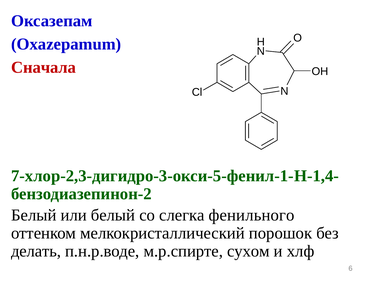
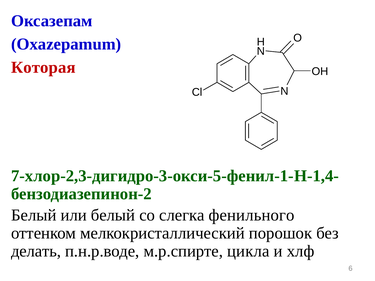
Сначала: Сначала -> Которая (43, 68)
сухом: сухом -> цикла (248, 251)
